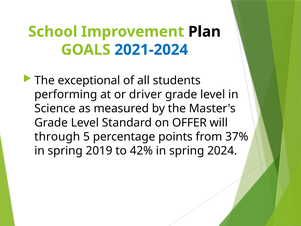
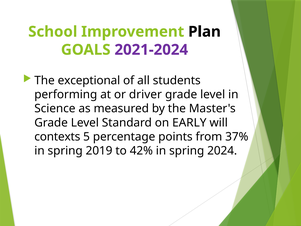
2021-2024 colour: blue -> purple (151, 50)
OFFER: OFFER -> EARLY (189, 123)
through: through -> contexts (57, 137)
